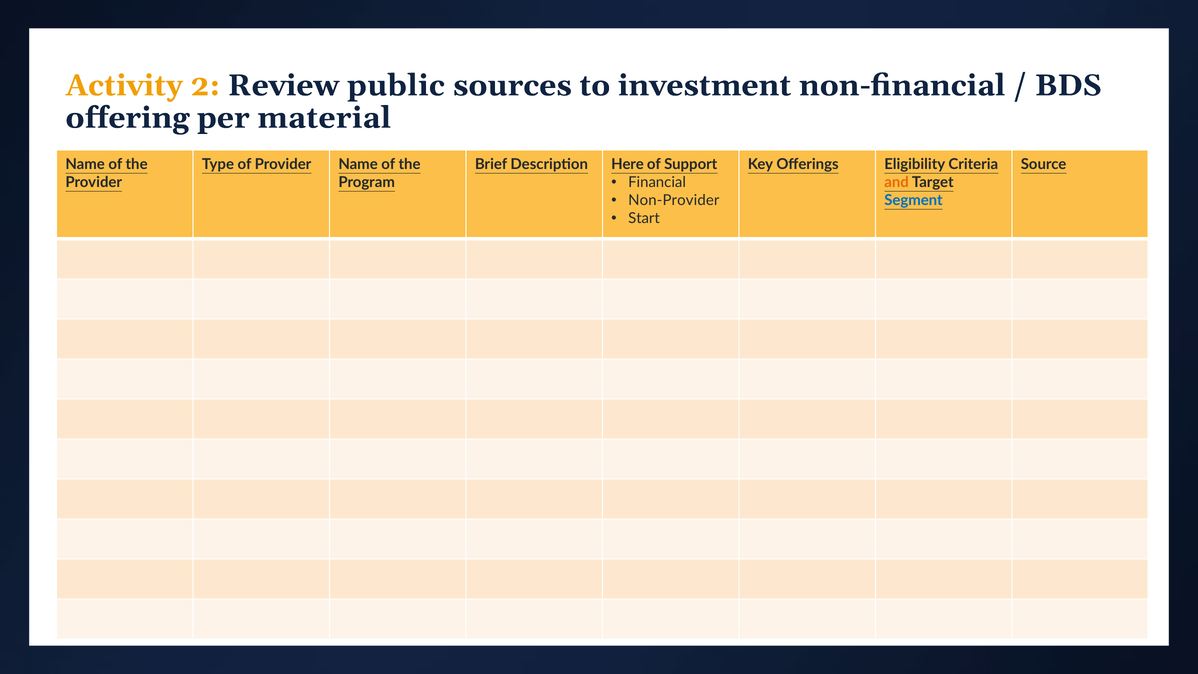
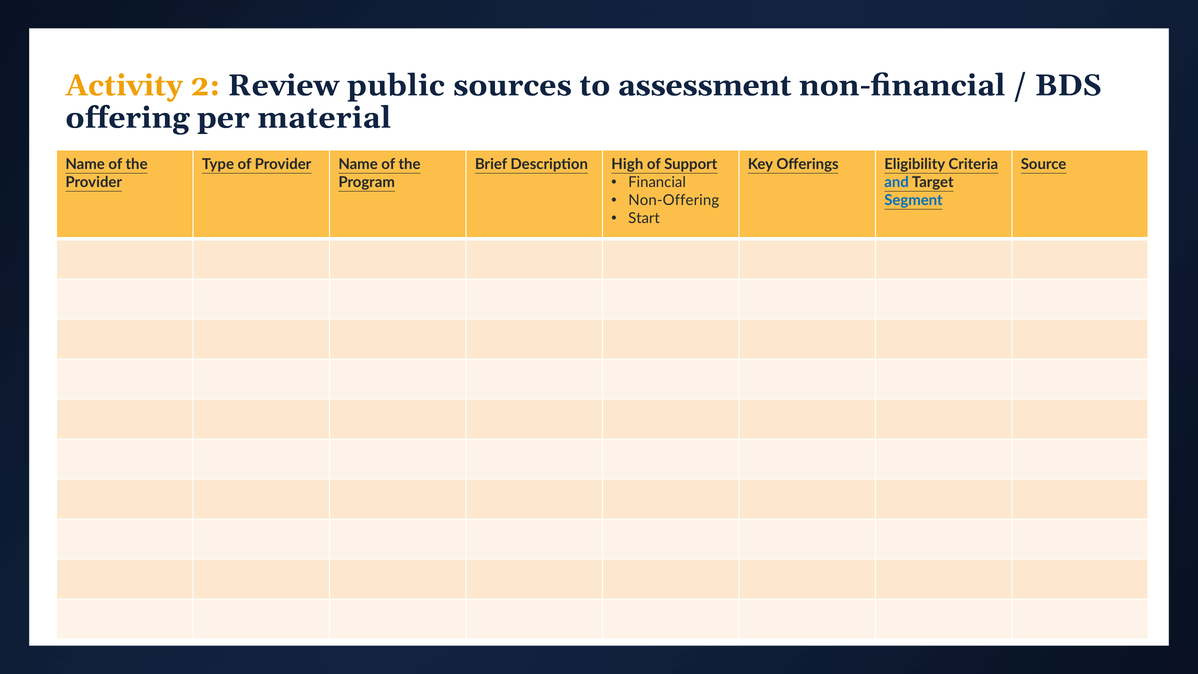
investment: investment -> assessment (705, 85)
Here: Here -> High (627, 164)
and colour: orange -> blue (897, 182)
Non-Provider: Non-Provider -> Non-Offering (674, 200)
